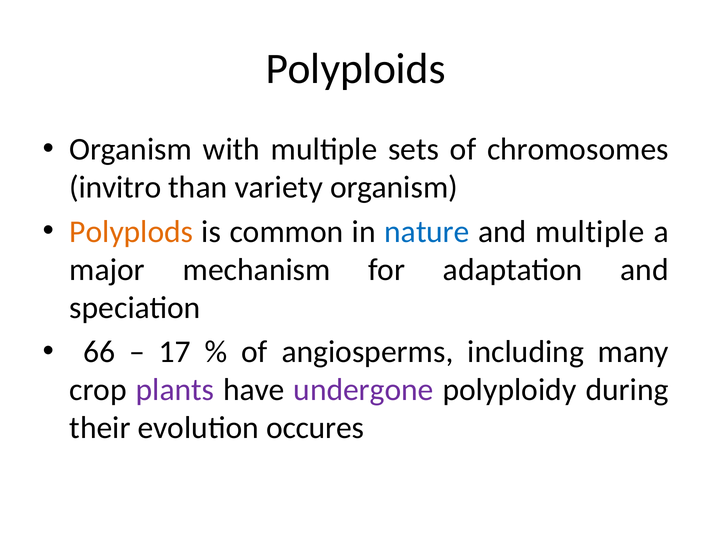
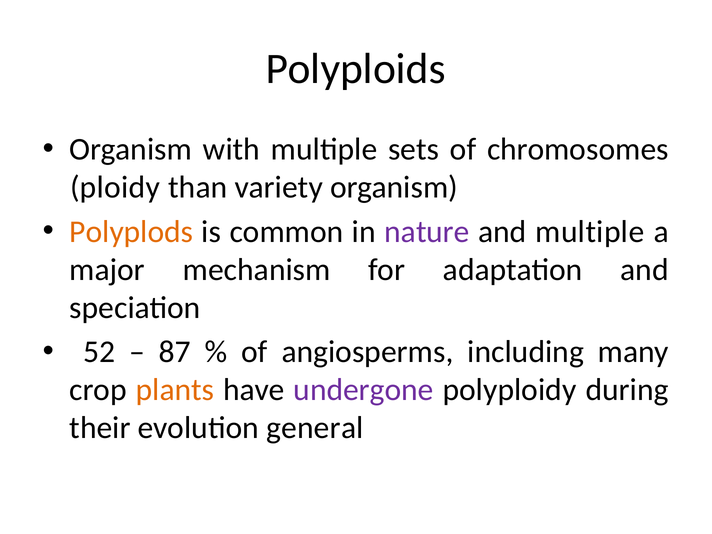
invitro: invitro -> ploidy (115, 187)
nature colour: blue -> purple (427, 232)
66: 66 -> 52 (99, 352)
17: 17 -> 87 (175, 352)
plants colour: purple -> orange (175, 390)
occures: occures -> general (315, 428)
